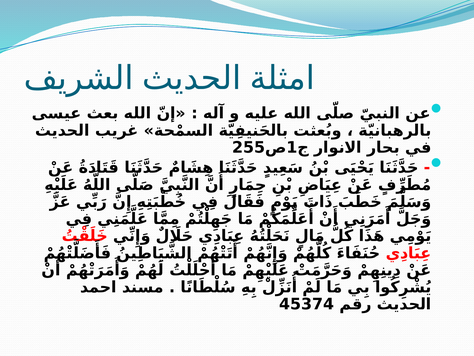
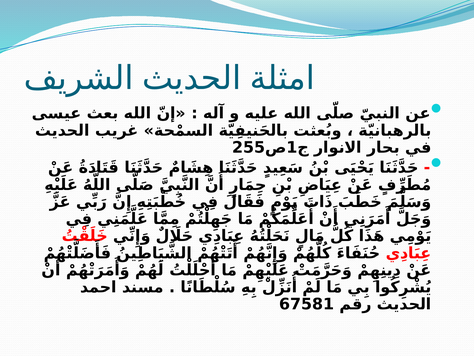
45374: 45374 -> 67581 (307, 304)
